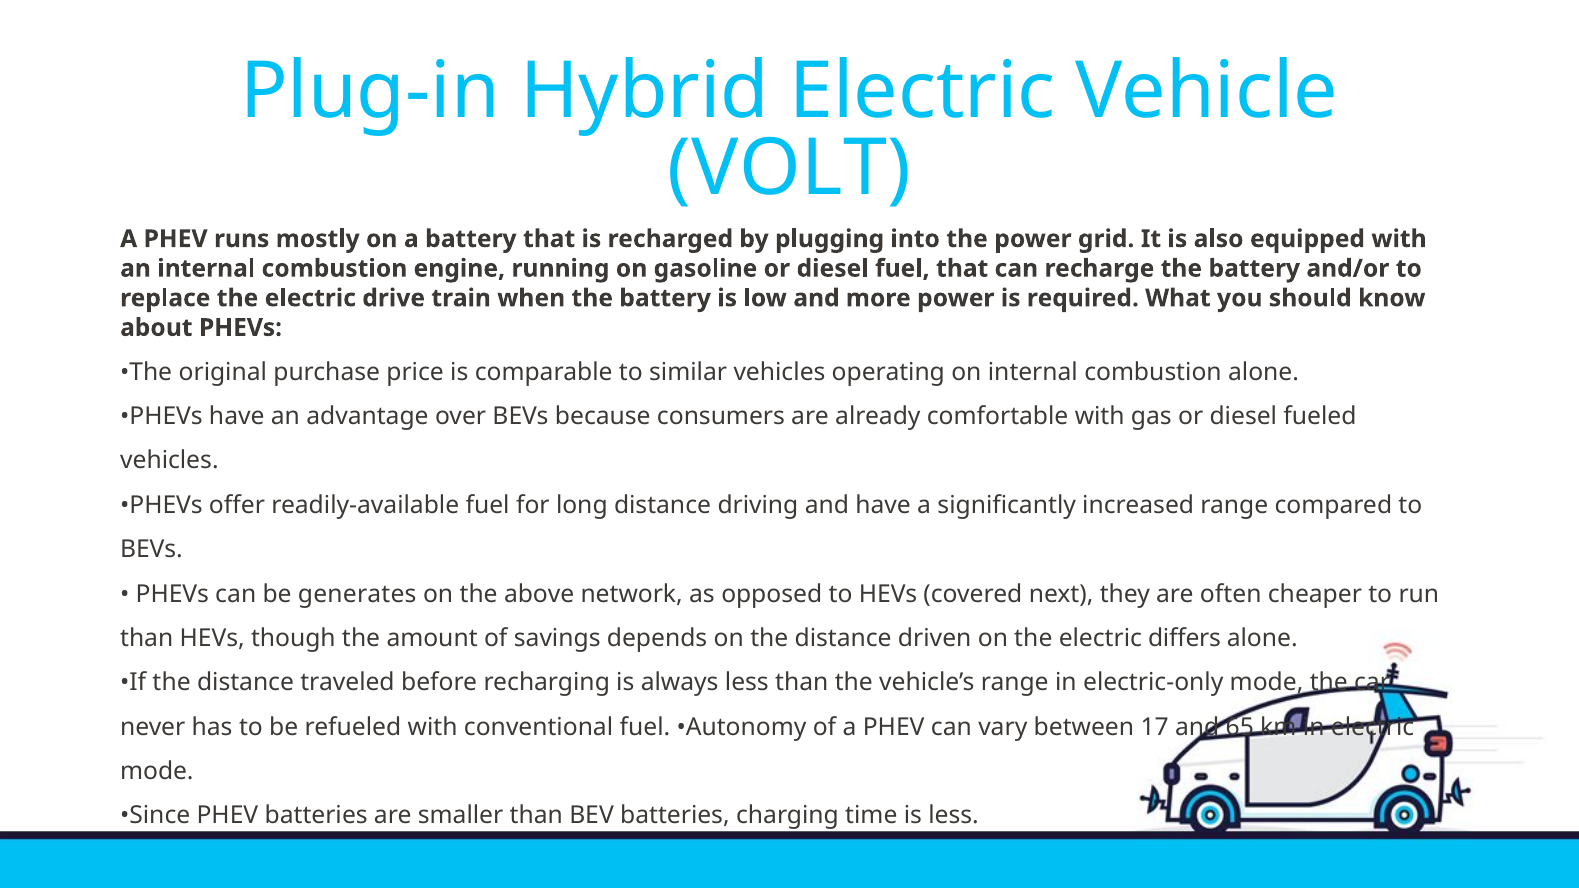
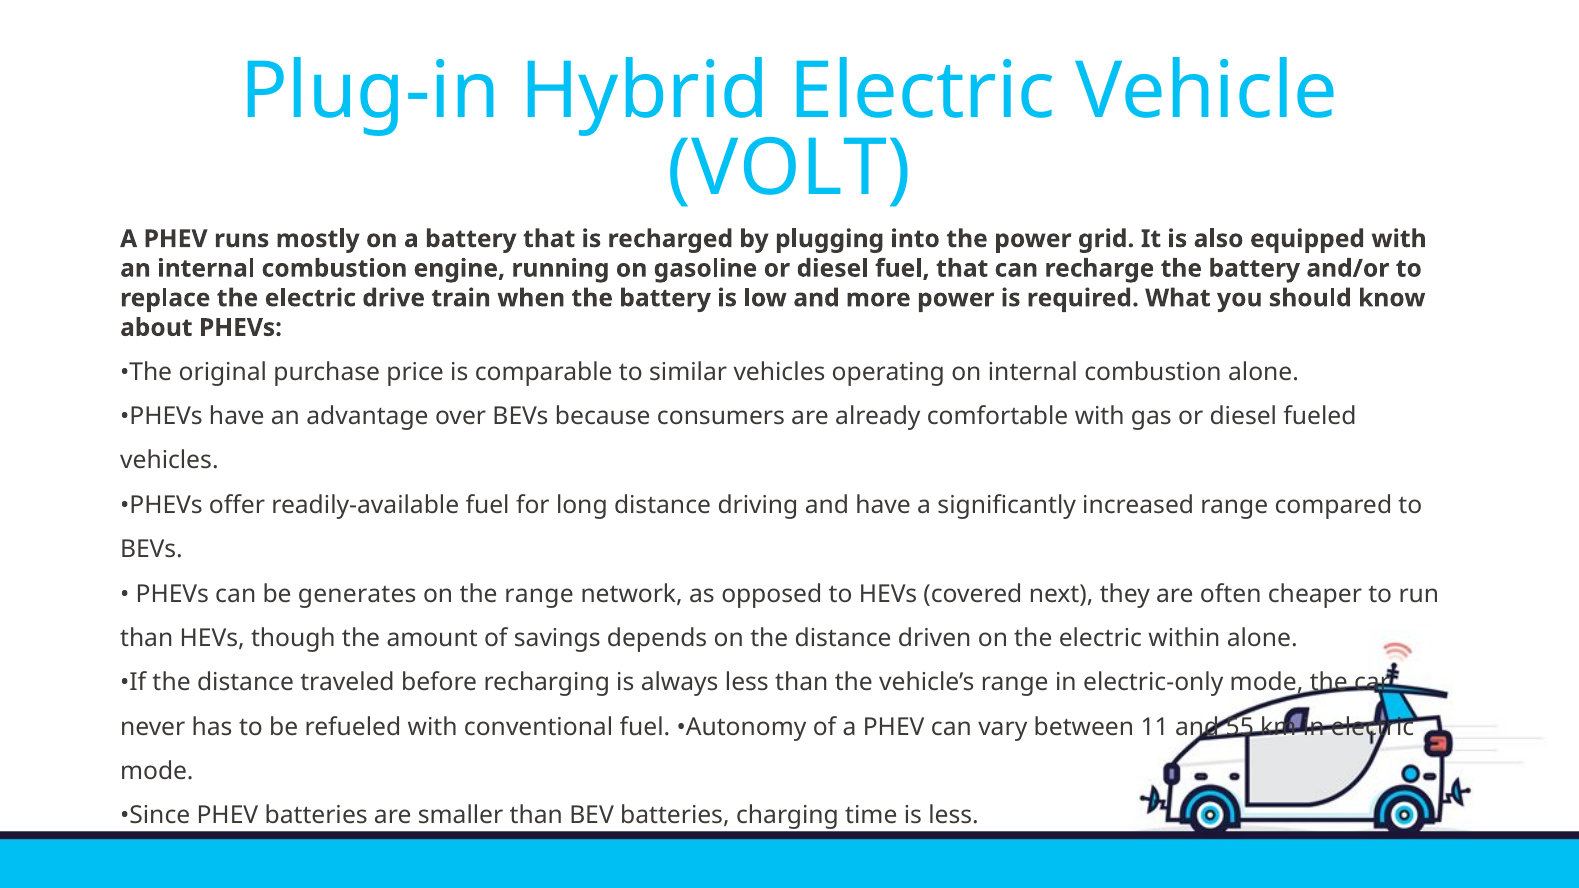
the above: above -> range (539, 594)
differs: differs -> within (1184, 638)
17: 17 -> 11 (1155, 727)
65: 65 -> 55 (1240, 727)
